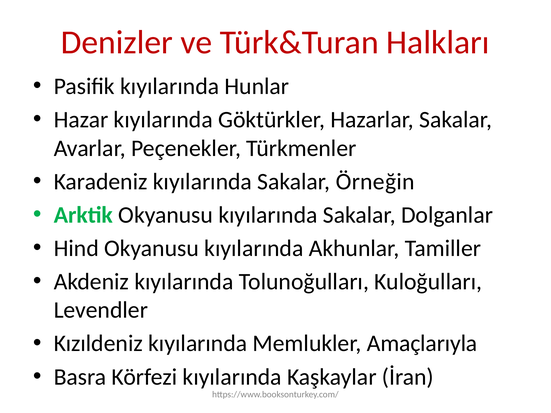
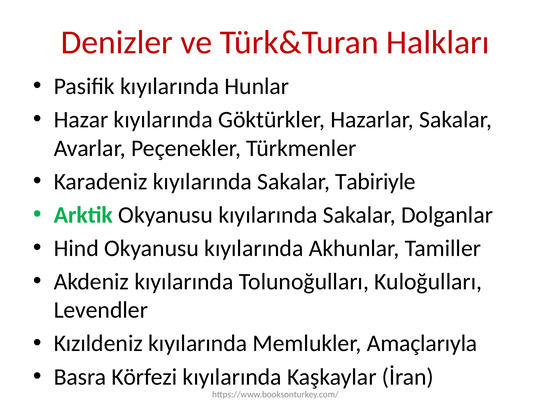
Örneğin: Örneğin -> Tabiriyle (375, 182)
